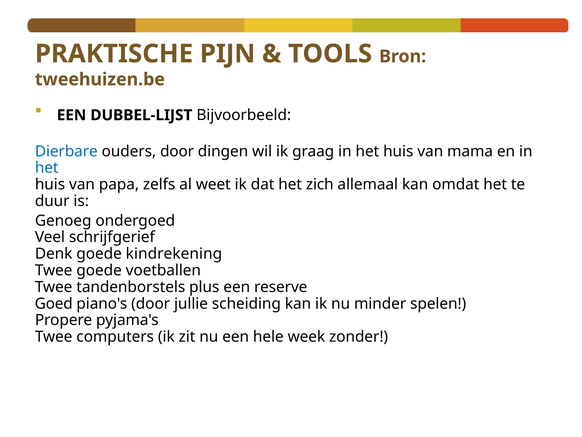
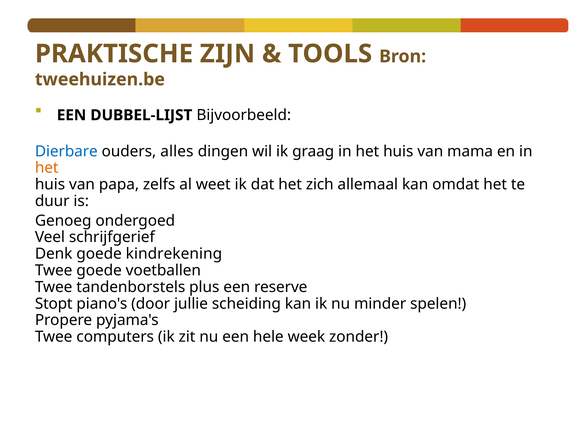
PIJN: PIJN -> ZIJN (227, 54)
ouders door: door -> alles (177, 151)
het colour: blue -> orange (47, 168)
Goed: Goed -> Stopt (54, 303)
